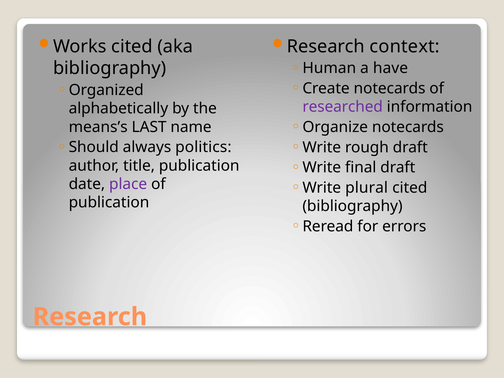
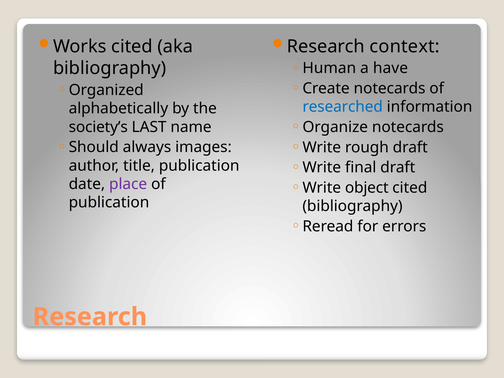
researched colour: purple -> blue (343, 107)
means’s: means’s -> society’s (98, 127)
politics: politics -> images (203, 147)
plural: plural -> object (367, 188)
